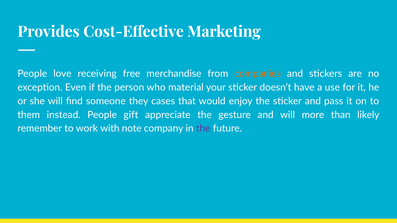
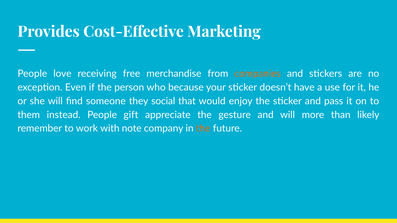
material: material -> because (186, 88)
cases: cases -> social (163, 101)
the colour: purple -> orange (203, 129)
